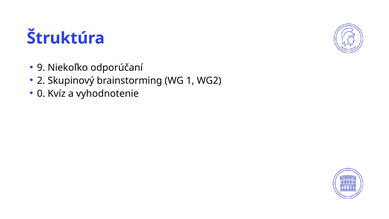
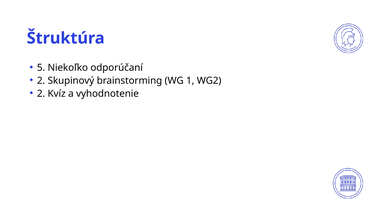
9: 9 -> 5 (41, 68)
0: 0 -> 2 (41, 93)
